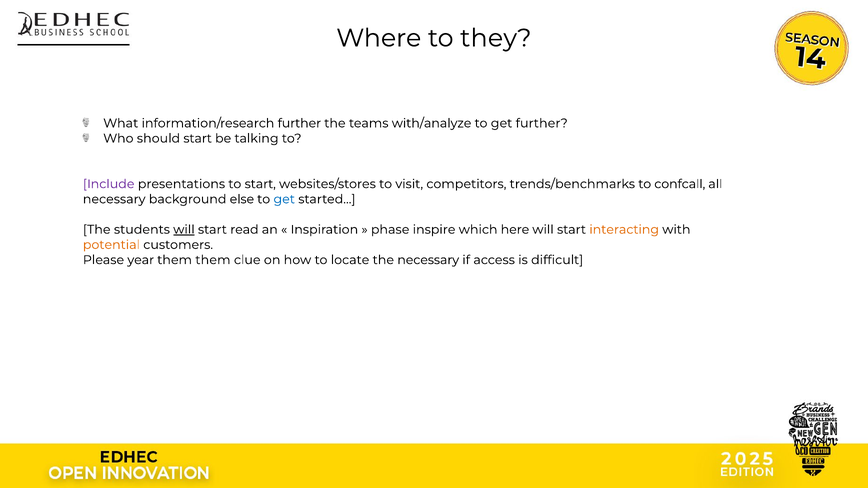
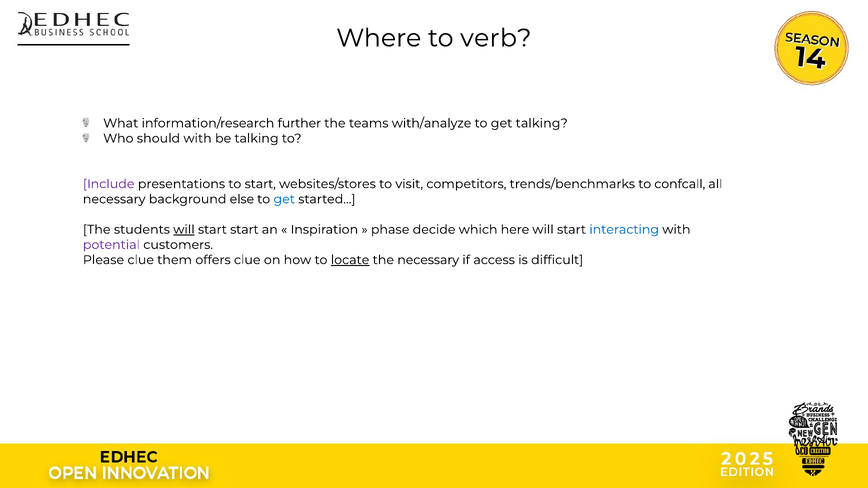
they: they -> verb (496, 38)
get further: further -> talking (542, 123)
should start: start -> with (198, 138)
start read: read -> start (244, 230)
inspire: inspire -> decide (434, 230)
interacting colour: orange -> blue (624, 230)
potential colour: orange -> purple (111, 245)
Please year: year -> clue (141, 260)
them them: them -> offers (213, 260)
locate underline: none -> present (350, 260)
